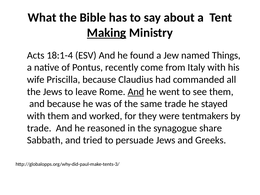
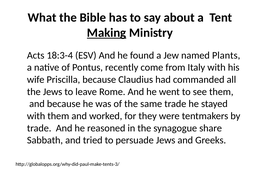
18:1-4: 18:1-4 -> 18:3-4 (60, 55)
Things: Things -> Plants (226, 55)
And underline: present -> none (136, 92)
